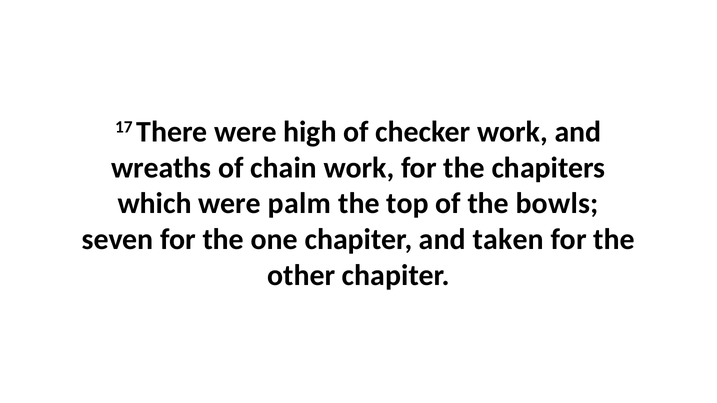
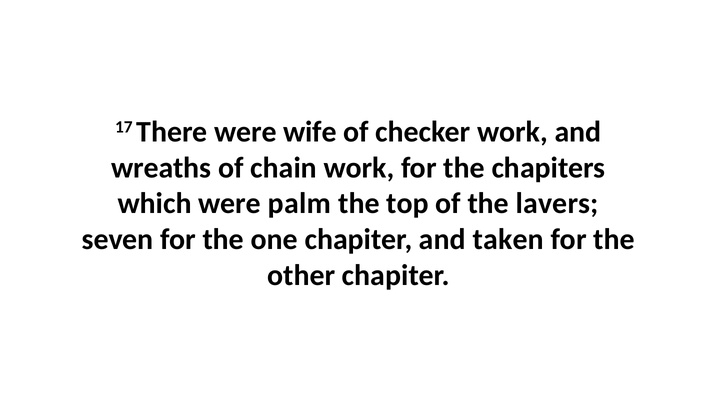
high: high -> wife (310, 132)
bowls: bowls -> lavers (557, 204)
